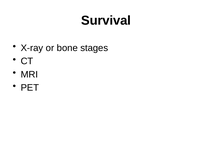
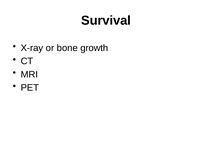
stages: stages -> growth (94, 48)
